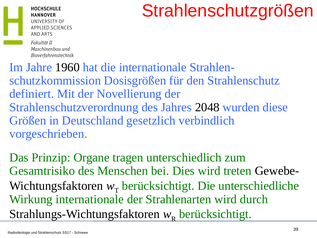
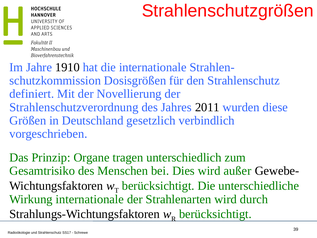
1960: 1960 -> 1910 (67, 67)
2048: 2048 -> 2011 (207, 107)
treten: treten -> außer (237, 171)
